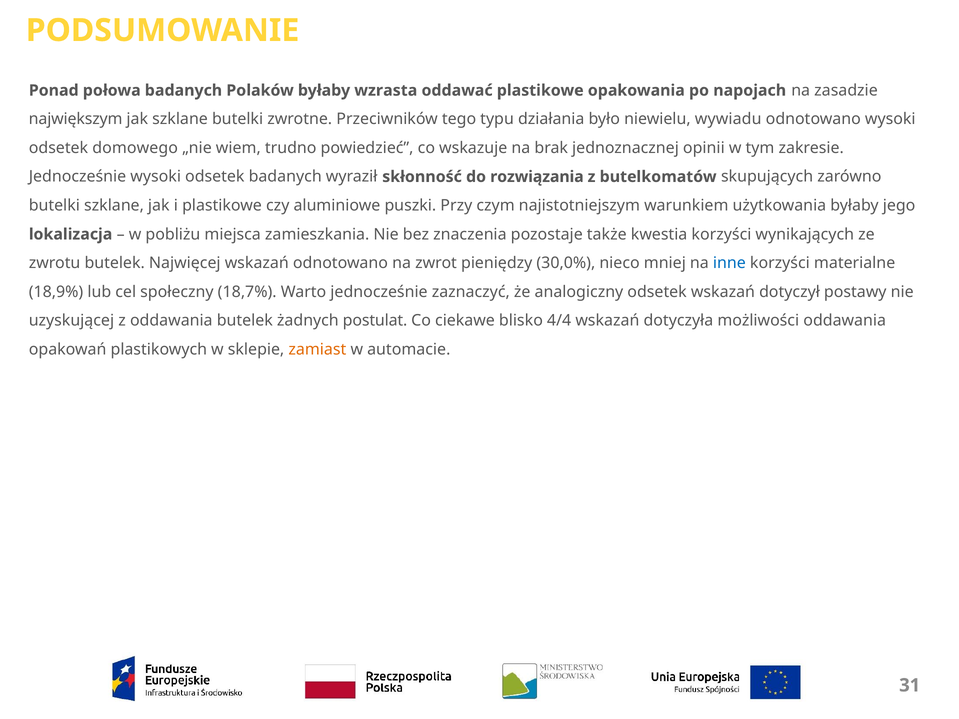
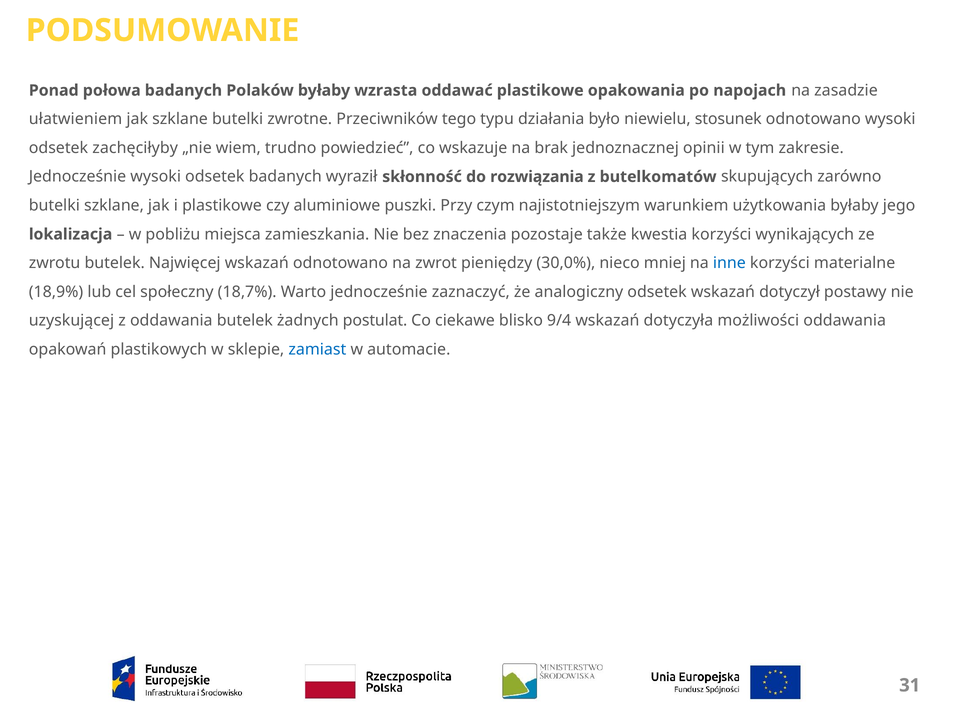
największym: największym -> ułatwieniem (76, 119)
wywiadu: wywiadu -> stosunek (728, 119)
domowego: domowego -> zachęciłyby (135, 148)
4/4: 4/4 -> 9/4 (559, 321)
zamiast colour: orange -> blue (317, 349)
